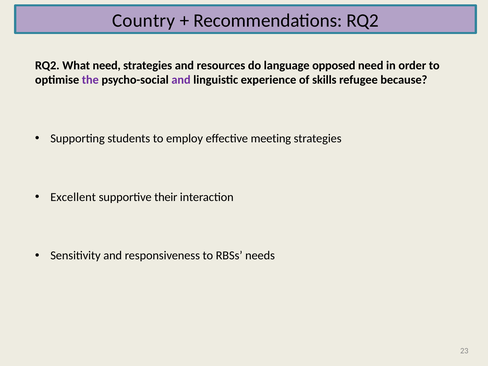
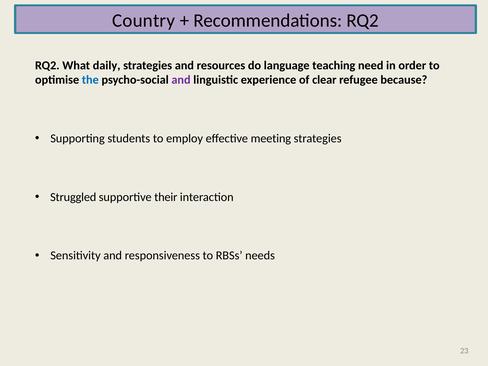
What need: need -> daily (107, 65)
opposed: opposed -> teaching (334, 65)
the colour: purple -> blue (90, 80)
skills: skills -> clear (324, 80)
Excellent: Excellent -> Struggled (73, 197)
